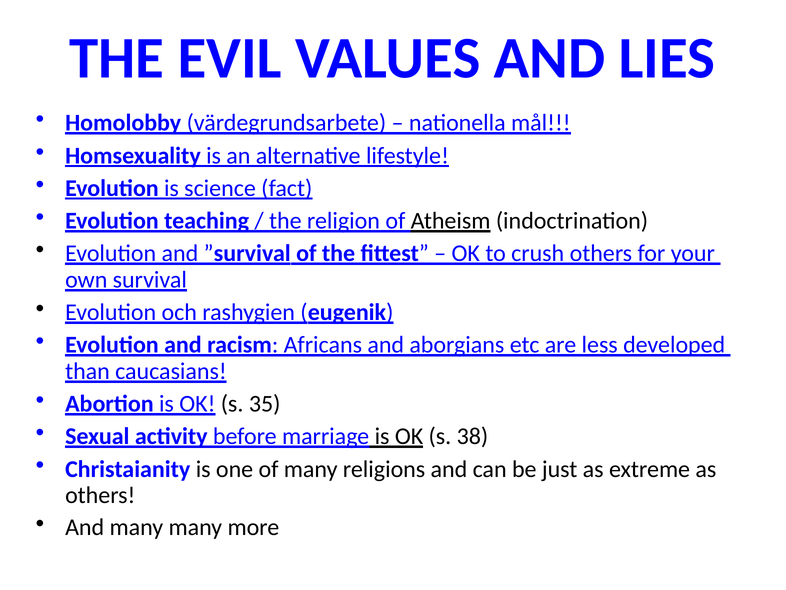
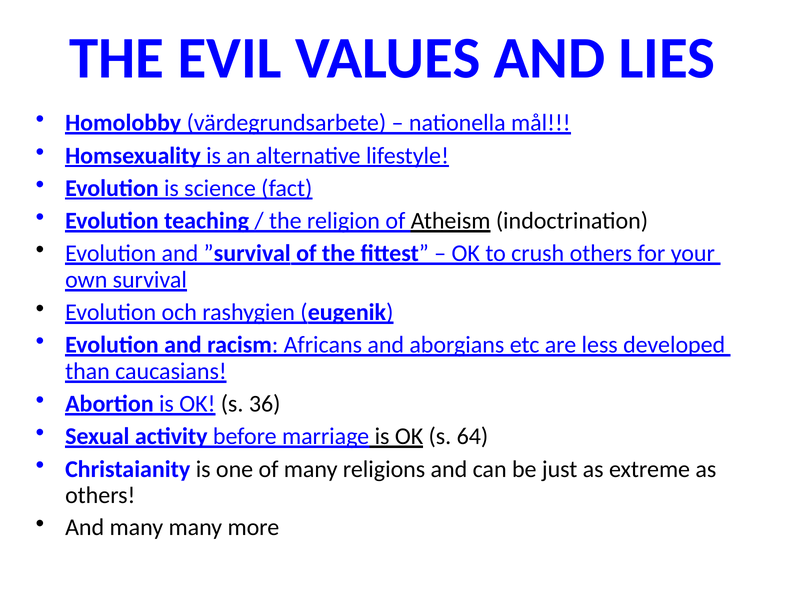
35: 35 -> 36 (265, 404)
38: 38 -> 64 (472, 436)
